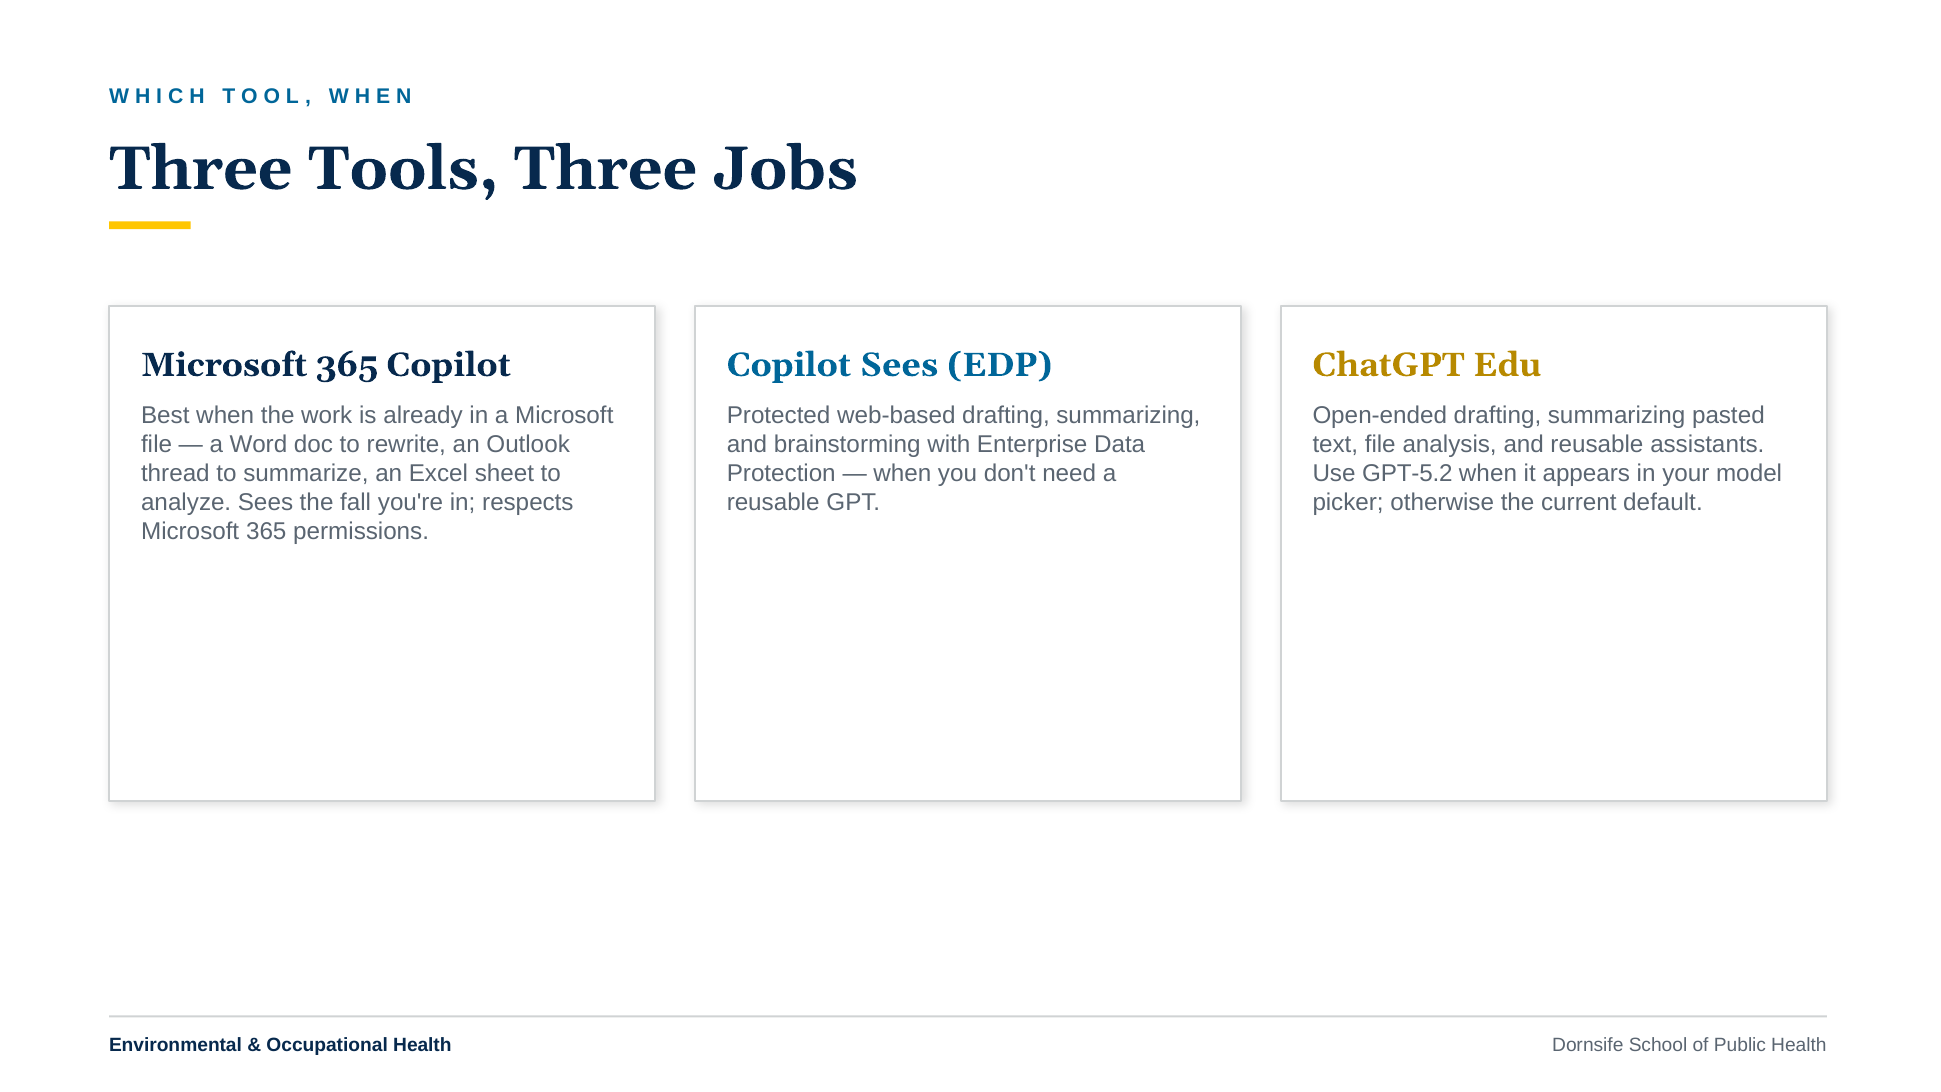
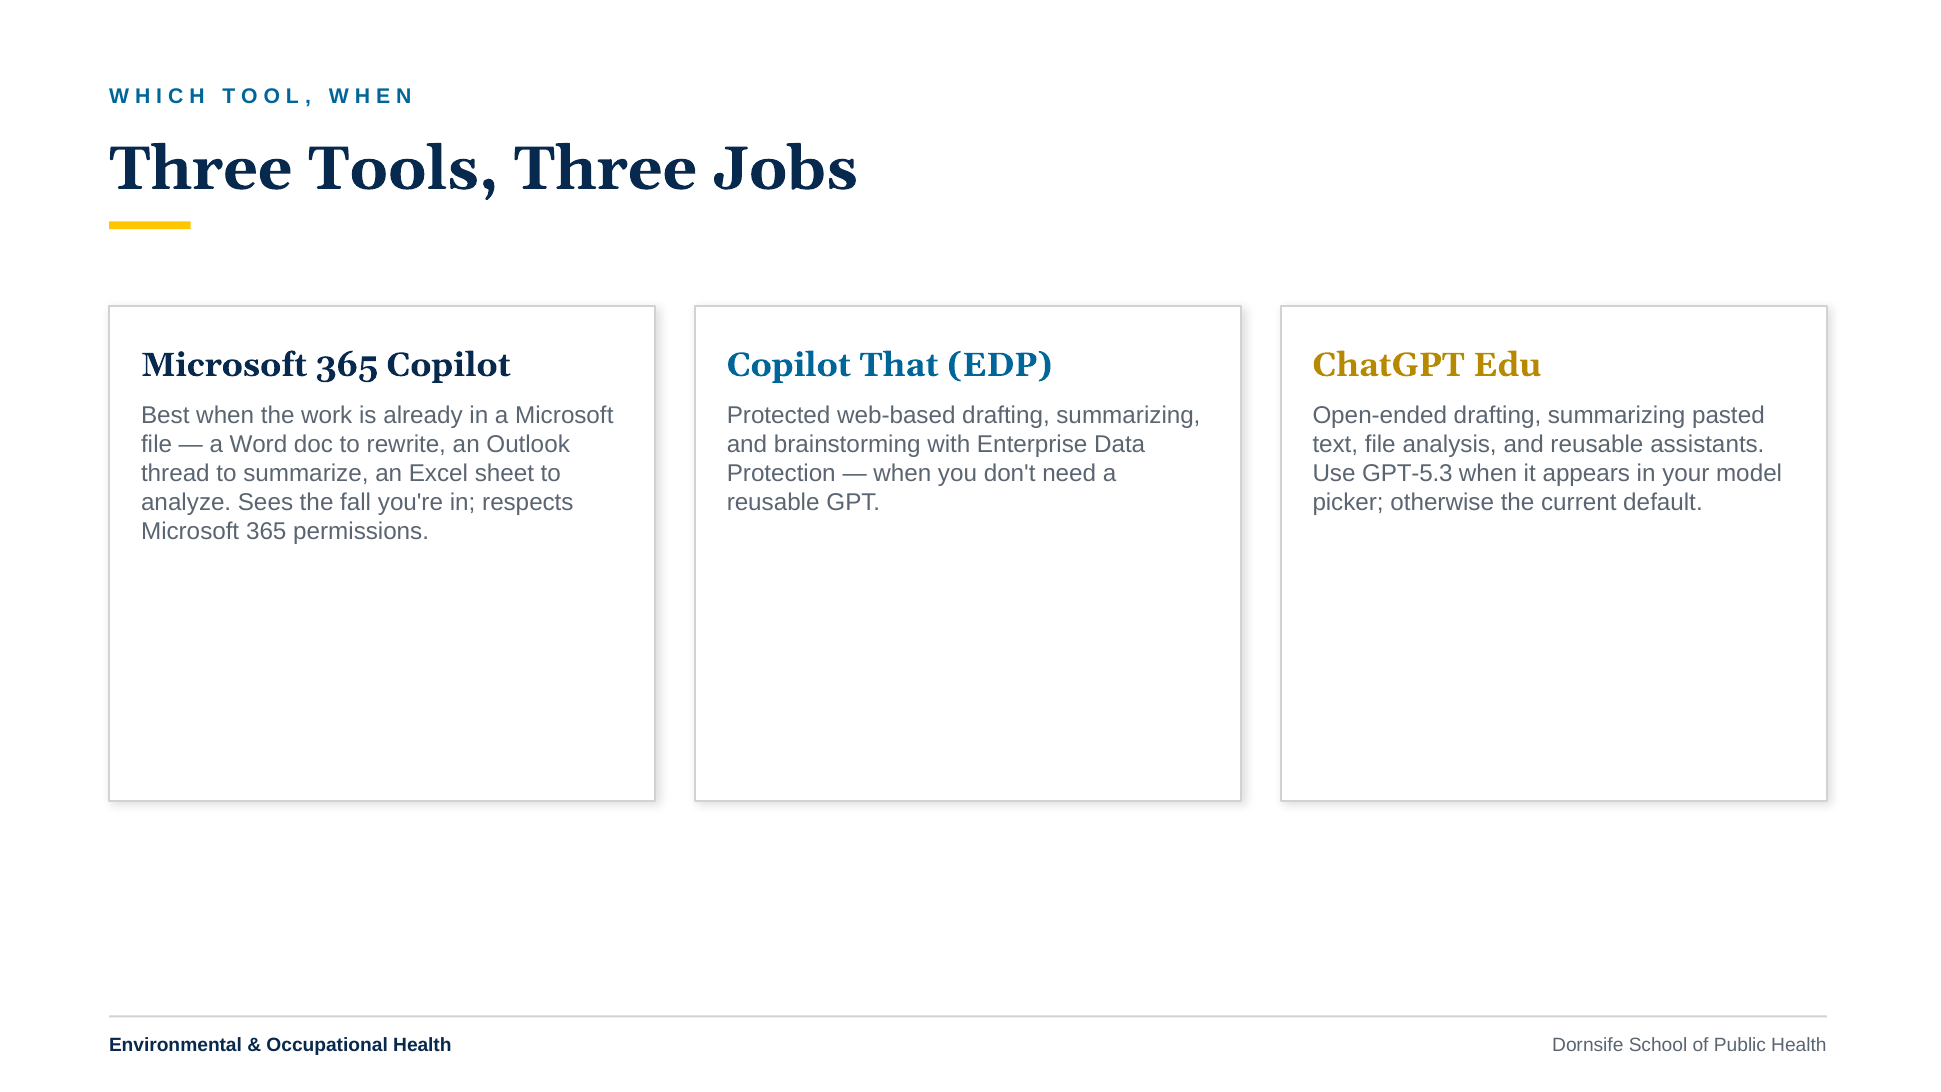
Copilot Sees: Sees -> That (899, 365)
GPT-5.2: GPT-5.2 -> GPT-5.3 (1407, 473)
